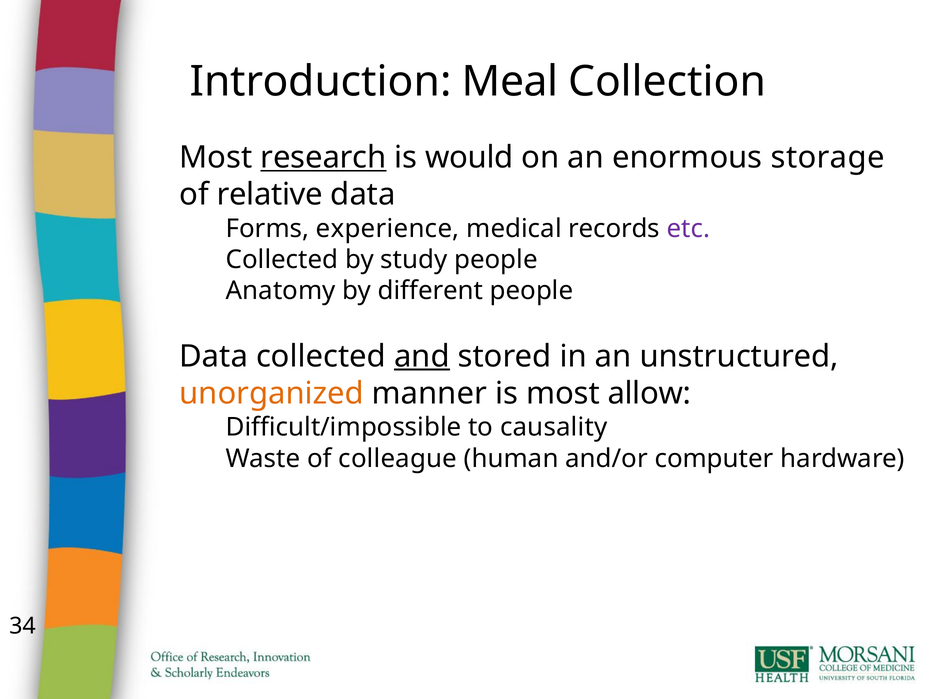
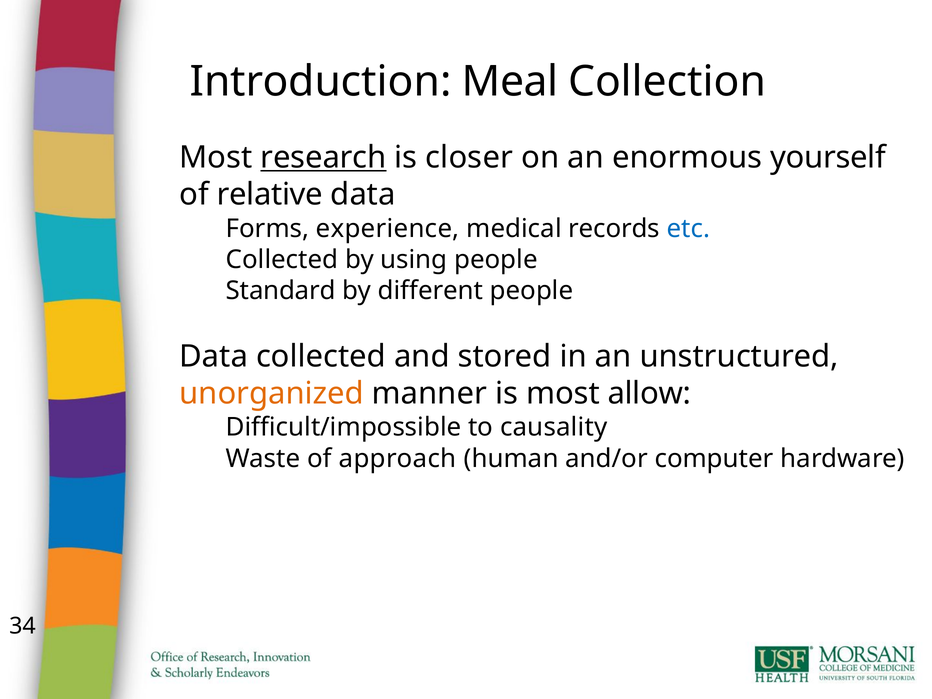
would: would -> closer (469, 157)
storage: storage -> yourself (828, 157)
etc colour: purple -> blue (688, 229)
study: study -> using (414, 260)
Anatomy: Anatomy -> Standard (281, 291)
and underline: present -> none (422, 356)
colleague: colleague -> approach (398, 458)
